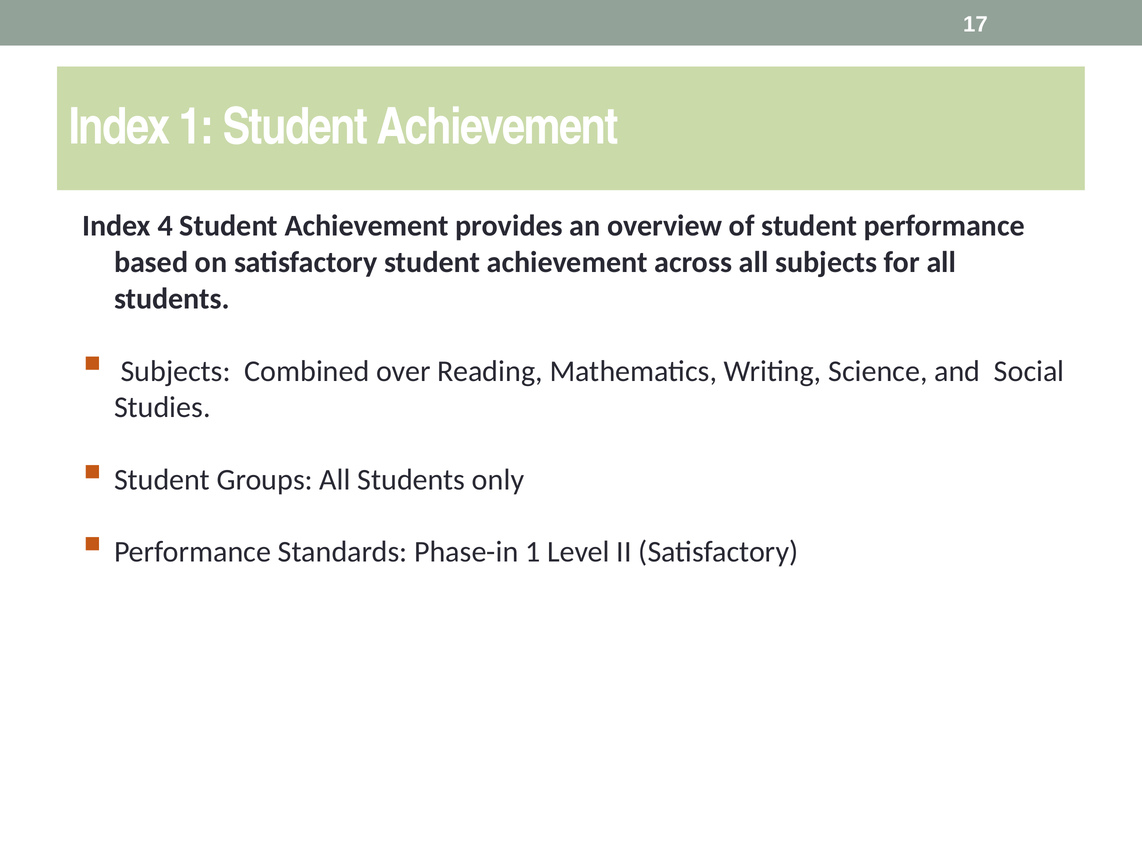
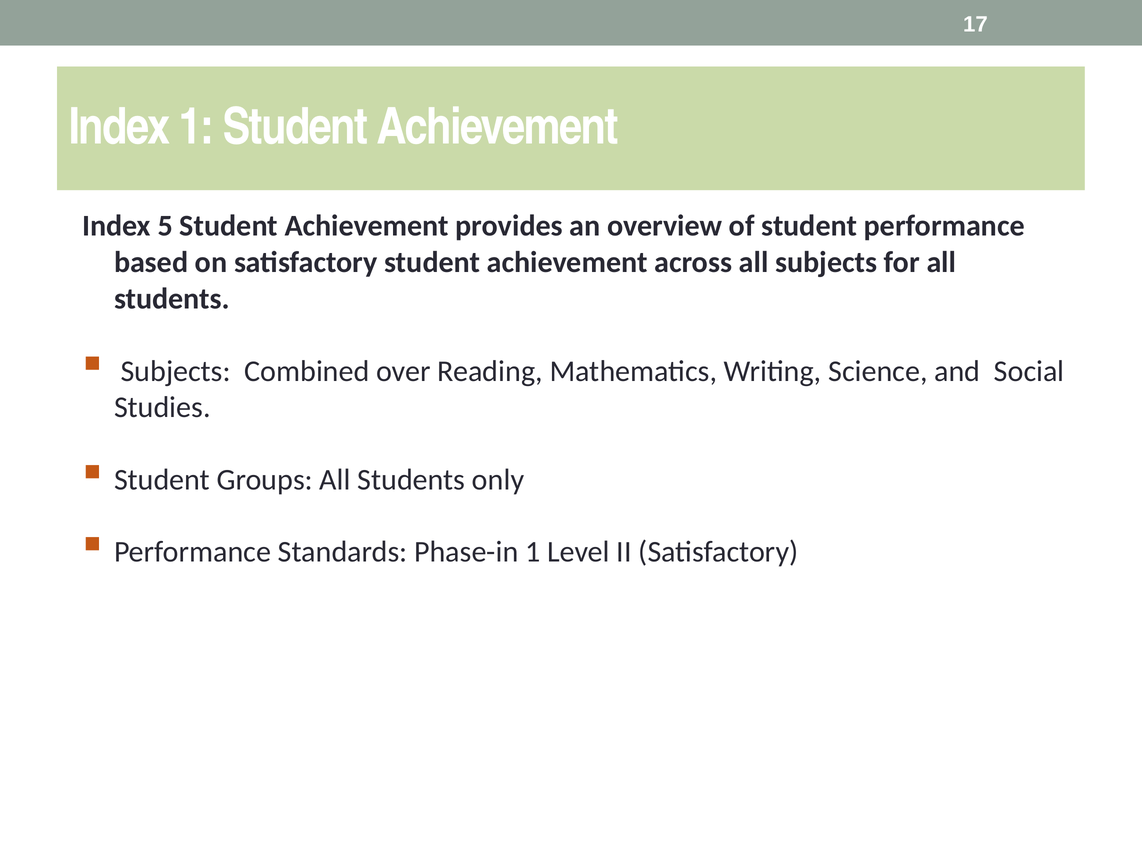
4: 4 -> 5 (165, 226)
